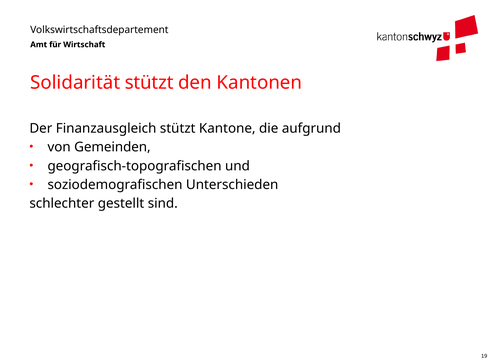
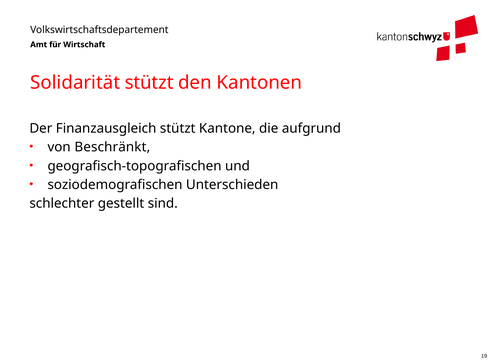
Gemeinden: Gemeinden -> Beschränkt (112, 147)
